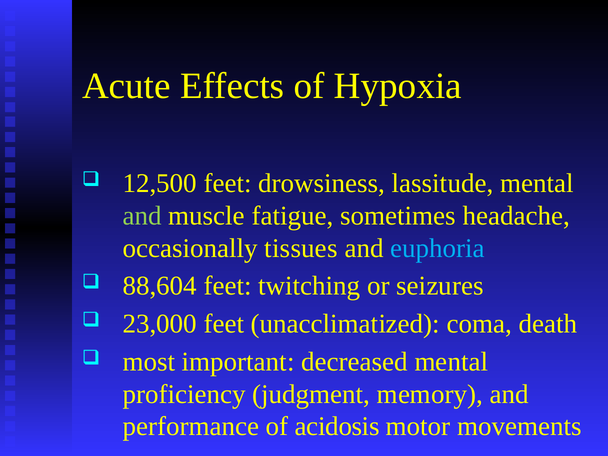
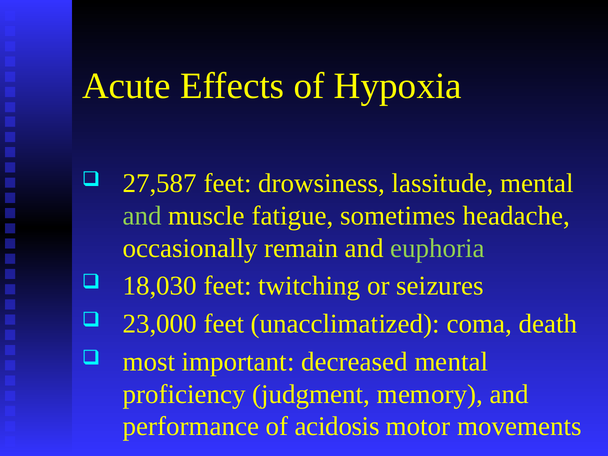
12,500: 12,500 -> 27,587 (160, 183)
tissues: tissues -> remain (301, 248)
euphoria colour: light blue -> light green (438, 248)
88,604: 88,604 -> 18,030 (160, 286)
